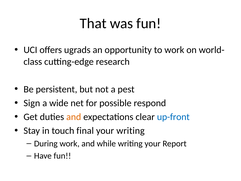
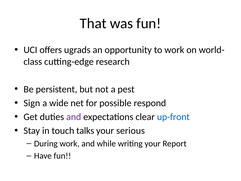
and colour: orange -> purple (74, 117)
final: final -> talks (85, 131)
your writing: writing -> serious (131, 131)
